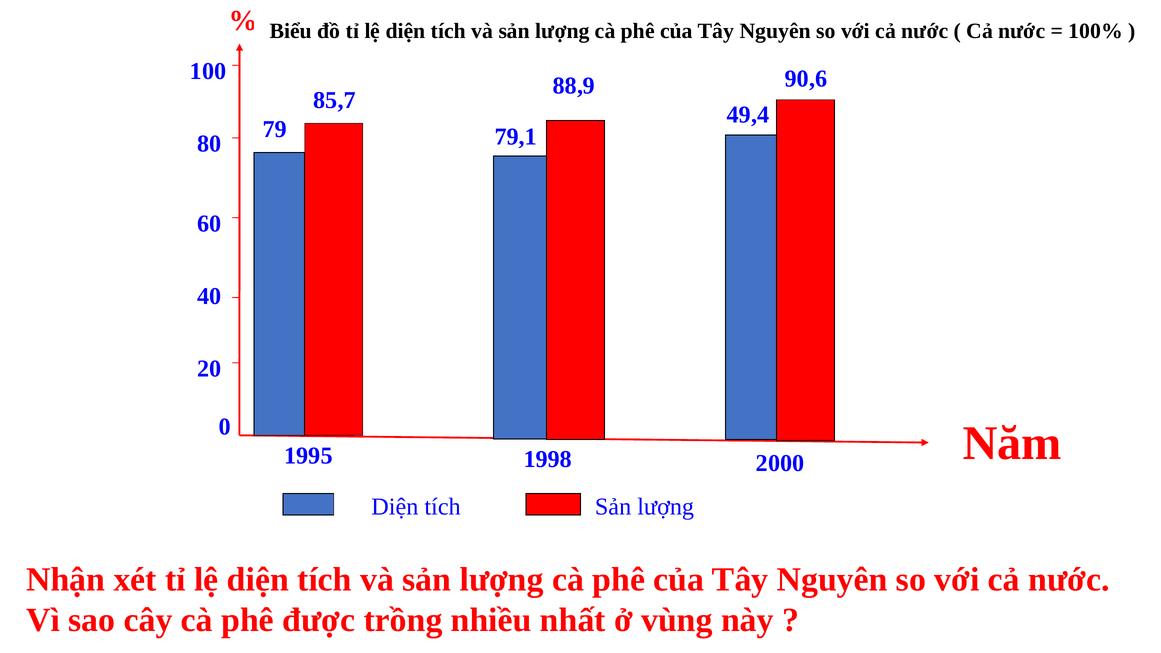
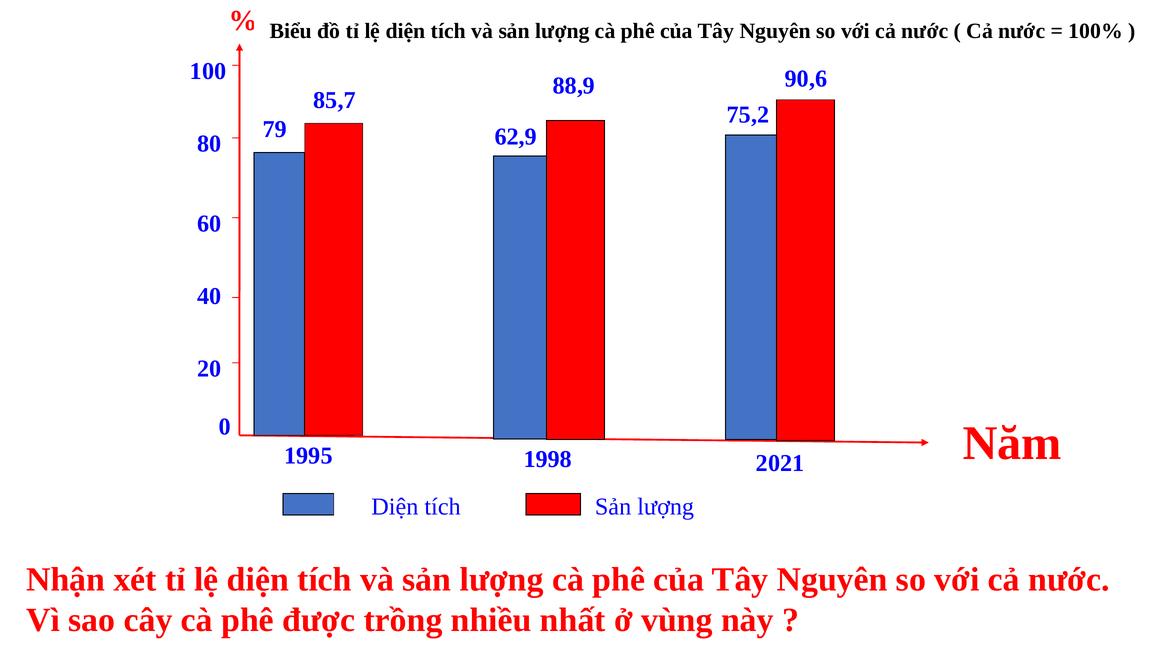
49,4: 49,4 -> 75,2 (748, 115)
79,1: 79,1 -> 62,9 (516, 137)
2000: 2000 -> 2021 (780, 463)
